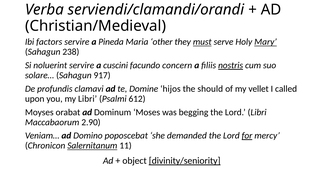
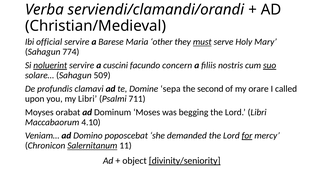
factors: factors -> official (49, 42)
Pineda: Pineda -> Barese (111, 42)
Mary underline: present -> none (265, 42)
238: 238 -> 774 (71, 52)
noluerint underline: none -> present (50, 65)
nostris underline: present -> none (231, 65)
suo underline: none -> present (270, 65)
917: 917 -> 509 (102, 75)
hijos: hijos -> sepa (170, 89)
should: should -> second (210, 89)
vellet: vellet -> orare (259, 89)
612: 612 -> 711 (137, 99)
2.90: 2.90 -> 4.10 (91, 122)
